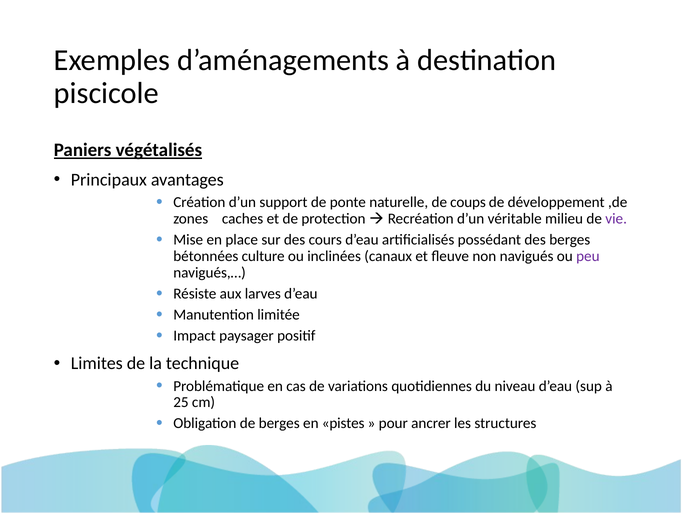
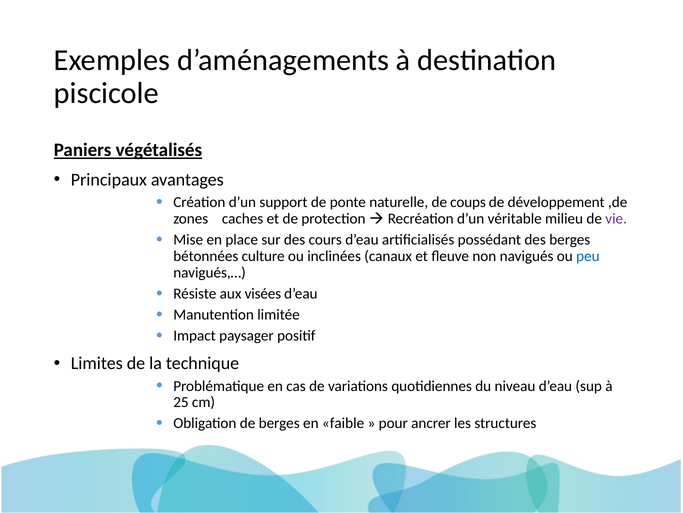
peu colour: purple -> blue (588, 256)
larves: larves -> visées (263, 293)
pistes: pistes -> faible (343, 423)
